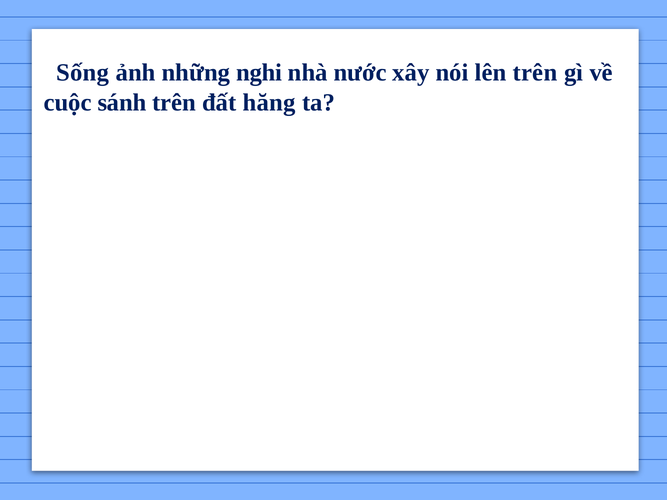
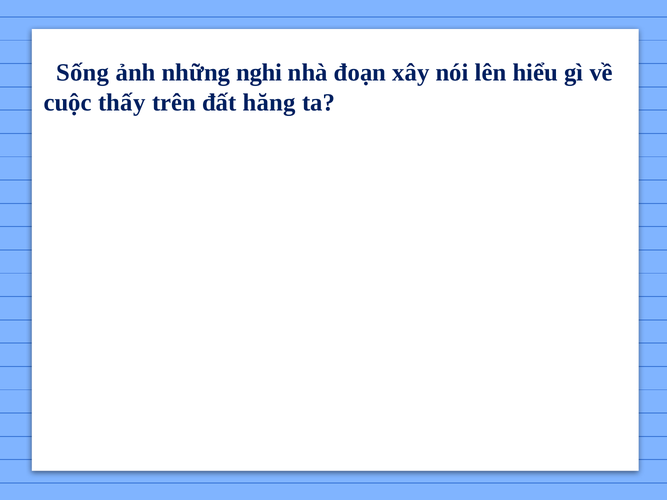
nước: nước -> đoạn (360, 73)
lên trên: trên -> hiểu (535, 73)
sánh: sánh -> thấy (122, 102)
